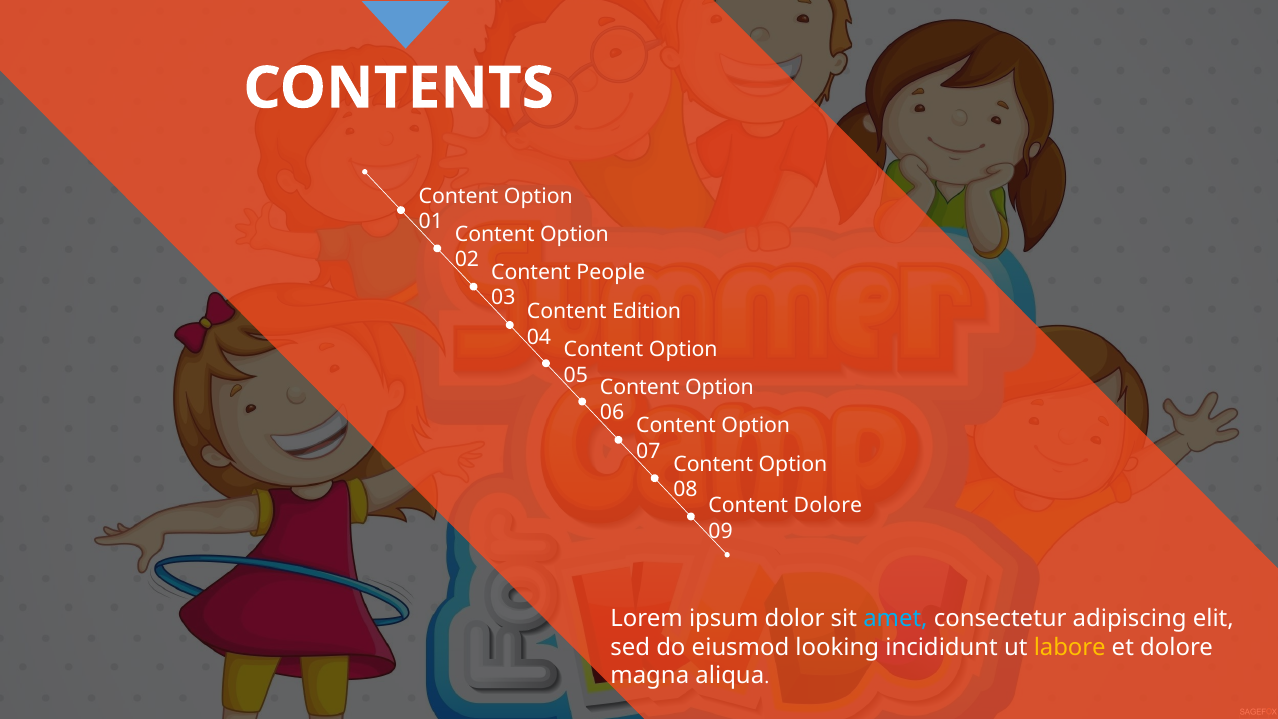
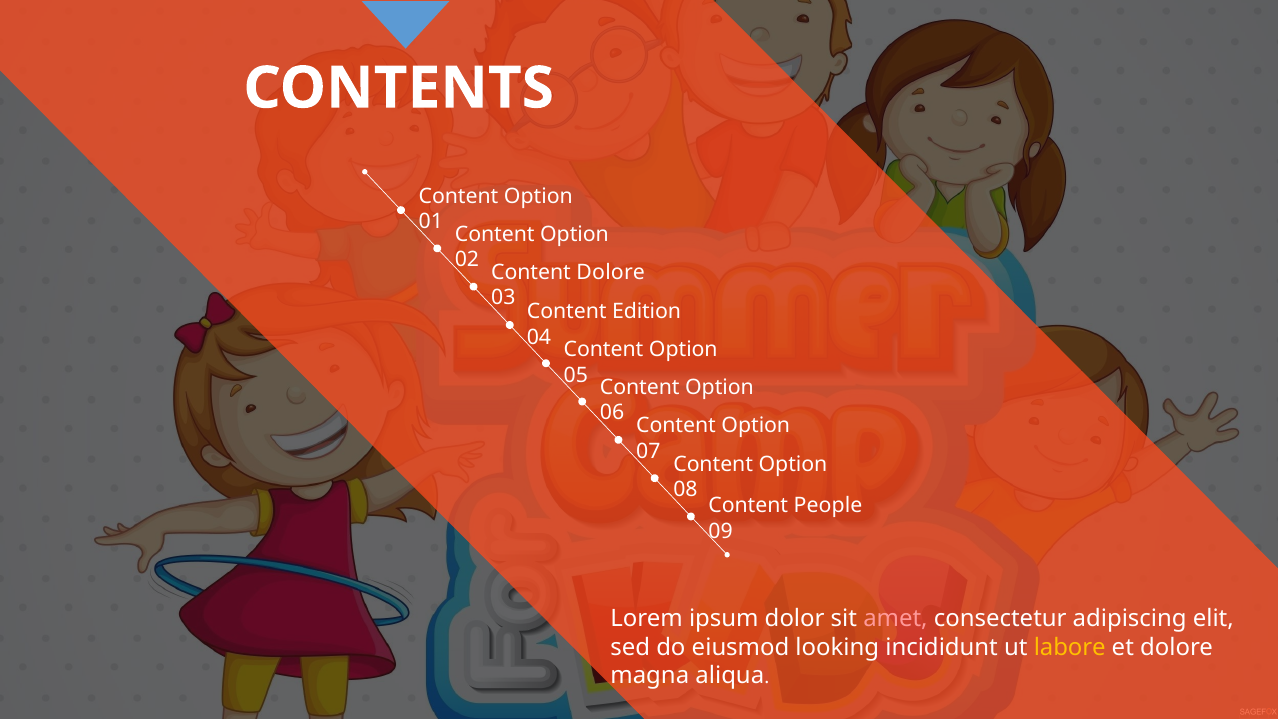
Content People: People -> Dolore (611, 272)
Content Dolore: Dolore -> People (828, 505)
amet colour: light blue -> pink (895, 618)
